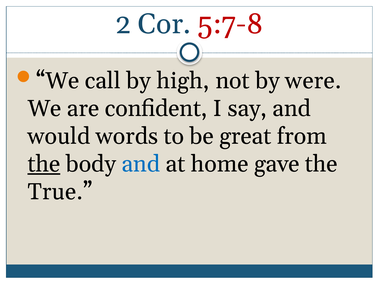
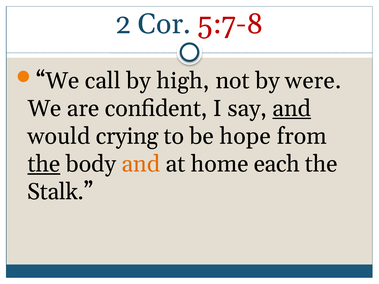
and underline: none -> present (292, 109)
words: words -> crying (127, 136)
great: great -> hope (245, 136)
and colour: blue -> orange (141, 164)
gave: gave -> each (277, 164)
True: True -> Stalk (60, 192)
